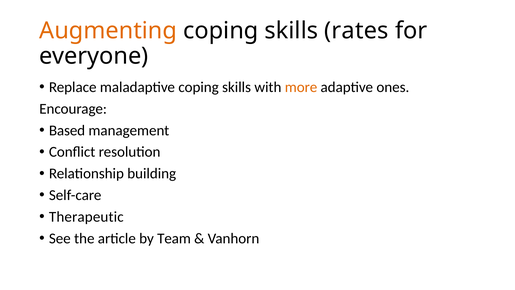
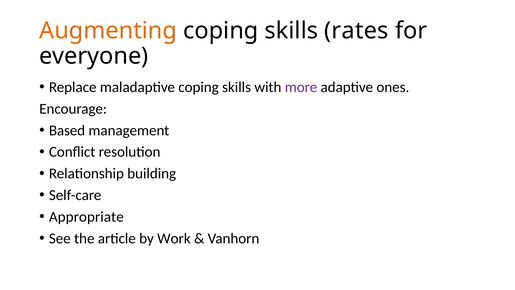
more colour: orange -> purple (301, 87)
Therapeutic: Therapeutic -> Appropriate (86, 217)
Team: Team -> Work (174, 238)
